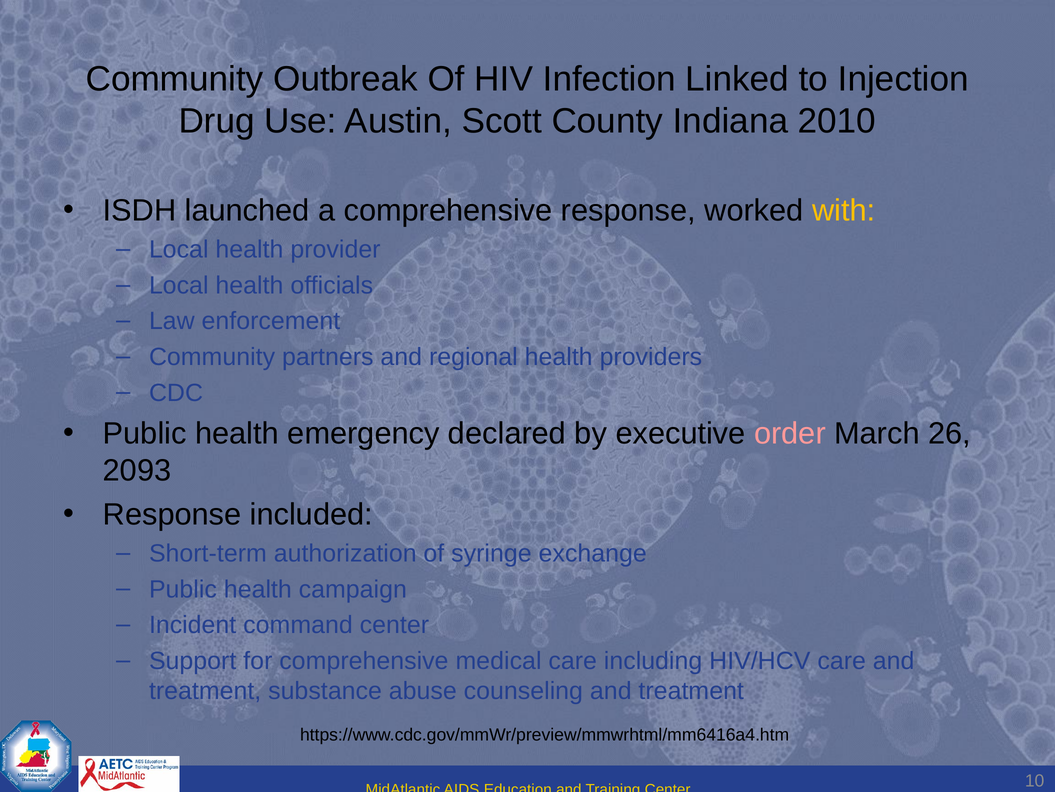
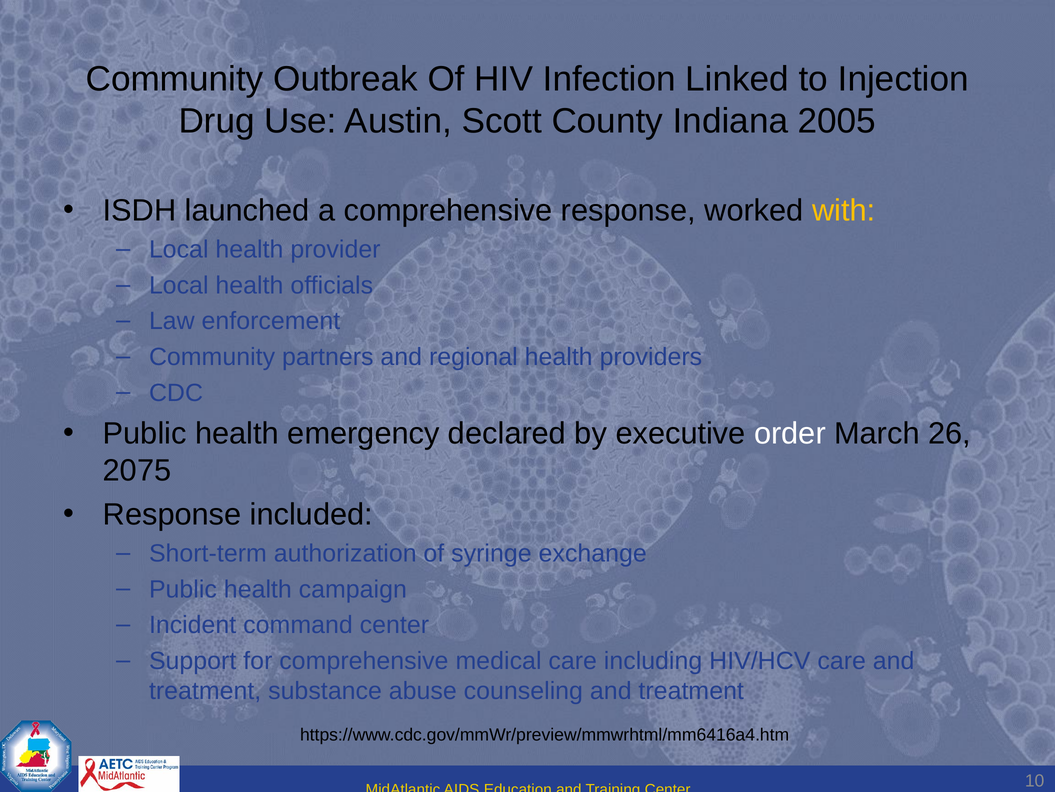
2010: 2010 -> 2005 (837, 121)
order colour: pink -> white (790, 433)
2093: 2093 -> 2075 (137, 470)
